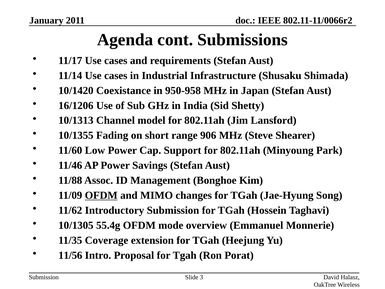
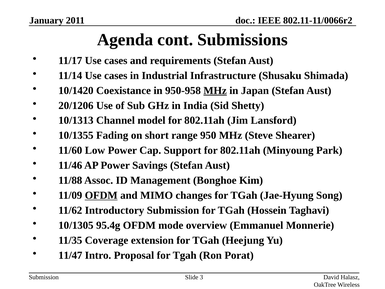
MHz underline: none -> present (215, 90)
16/1206: 16/1206 -> 20/1206 (76, 105)
906: 906 -> 950 (208, 135)
55.4g: 55.4g -> 95.4g (108, 225)
11/56: 11/56 -> 11/47 (70, 255)
